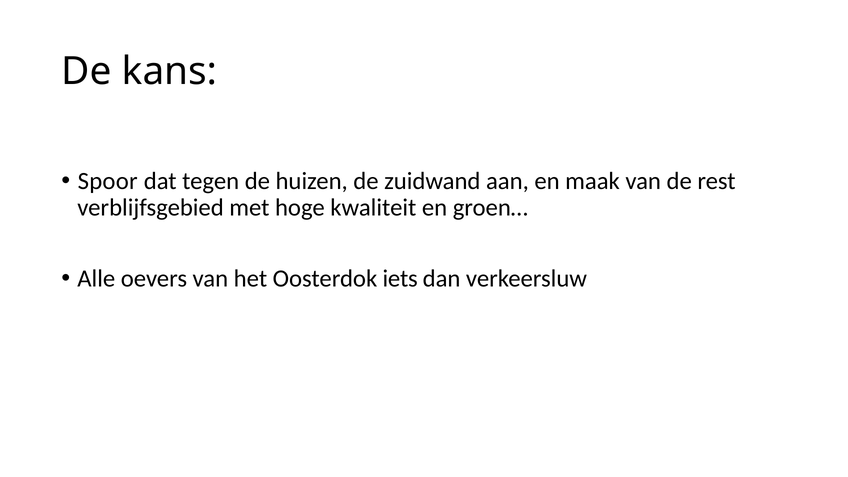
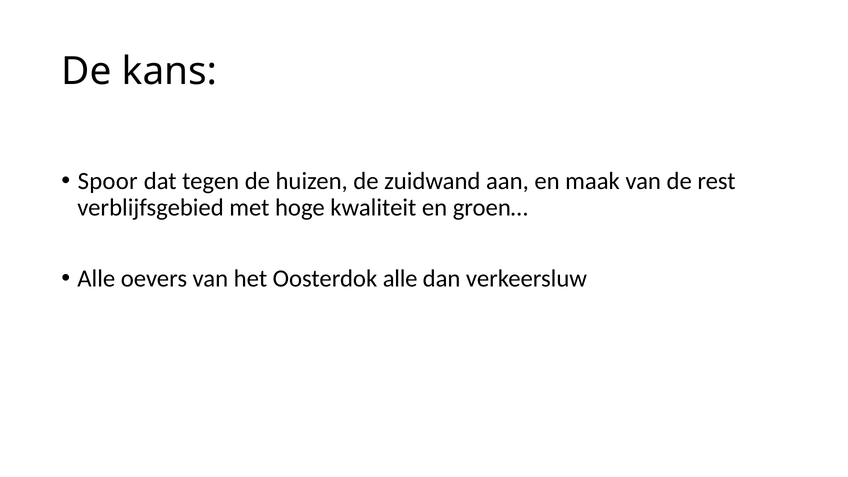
Oosterdok iets: iets -> alle (400, 279)
